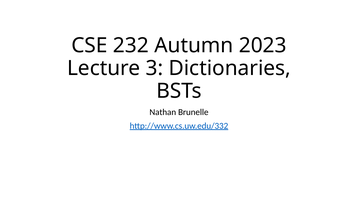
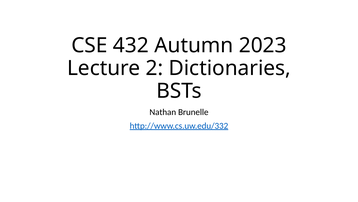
232: 232 -> 432 (131, 45)
3: 3 -> 2 (154, 68)
